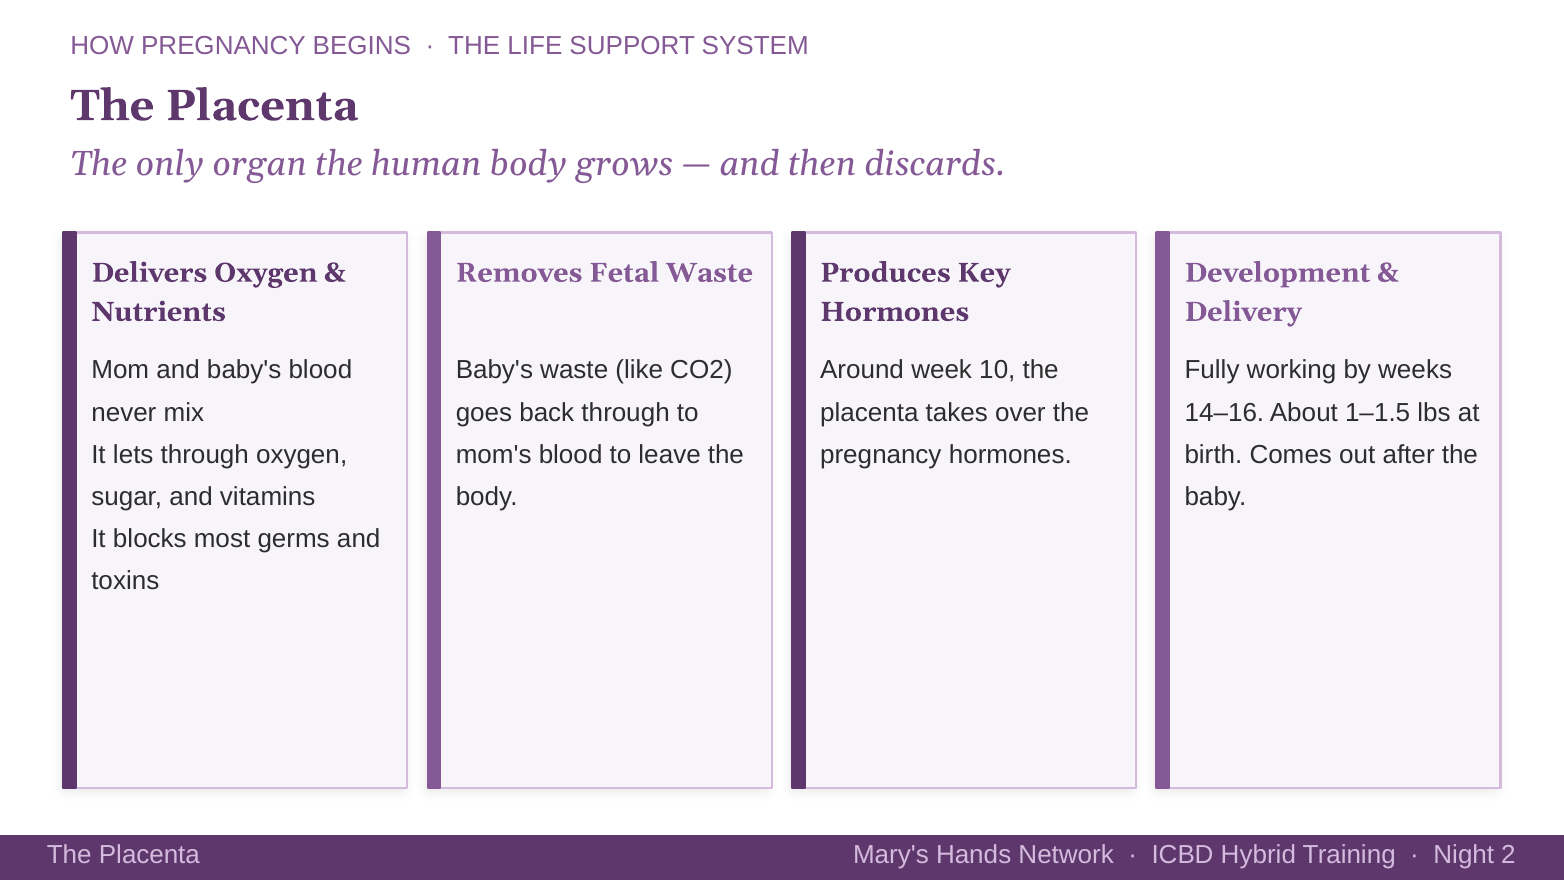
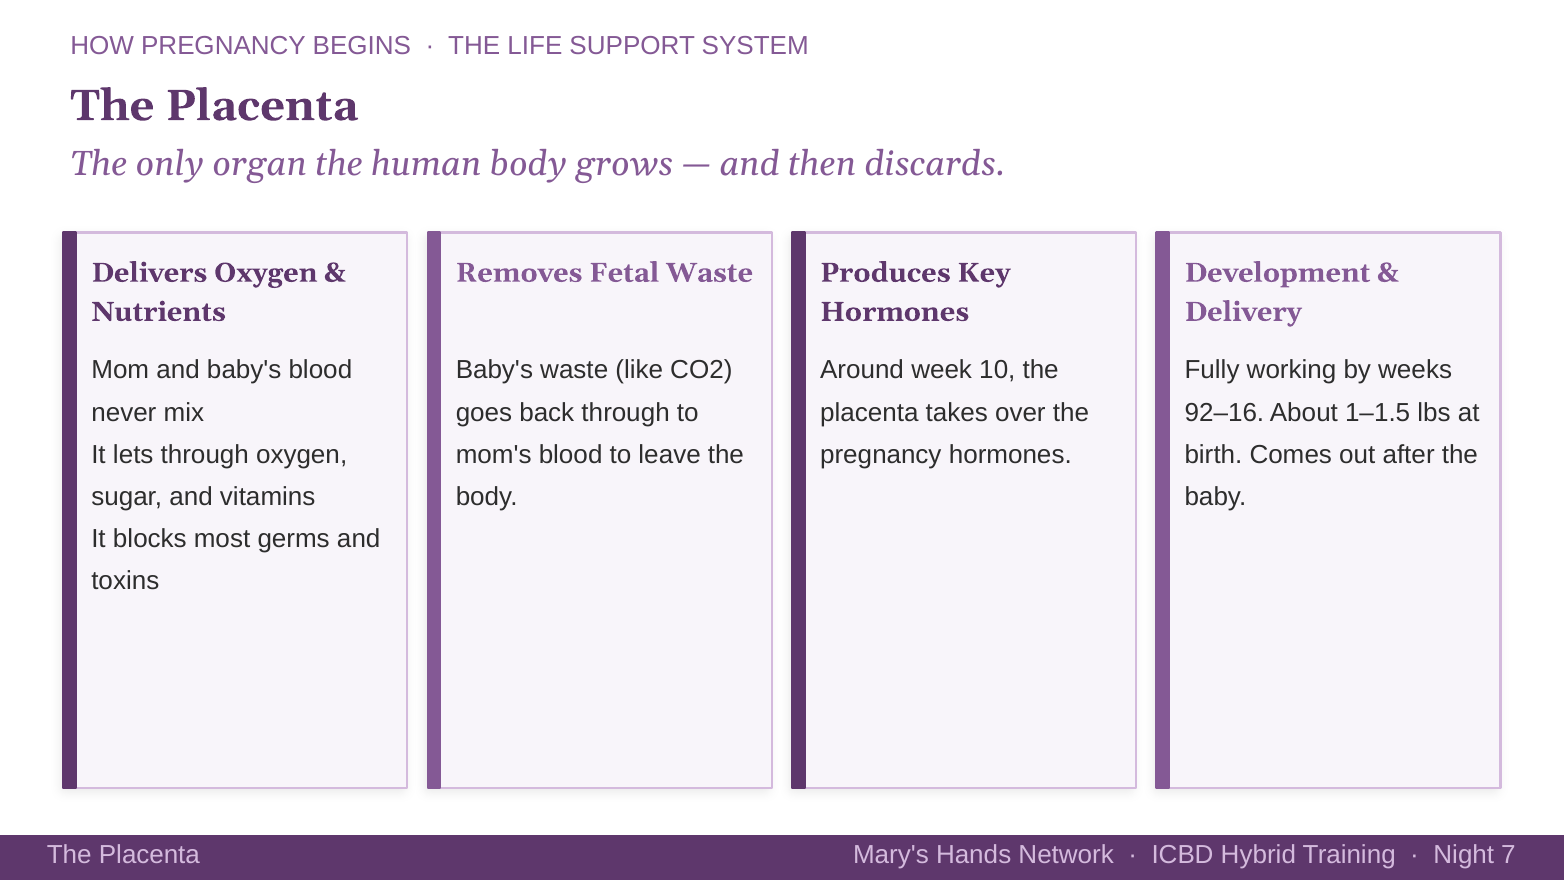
14–16: 14–16 -> 92–16 (1224, 412)
2: 2 -> 7 (1508, 855)
